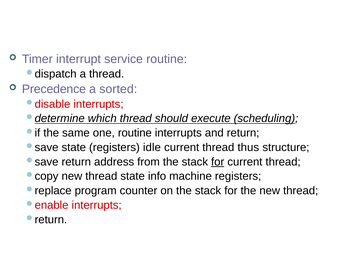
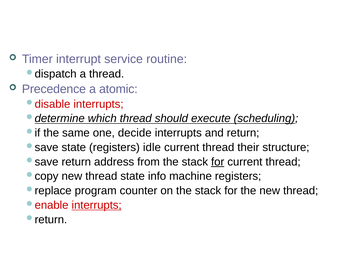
sorted: sorted -> atomic (118, 89)
one routine: routine -> decide (135, 133)
thus: thus -> their (248, 147)
interrupts underline: none -> present (97, 205)
